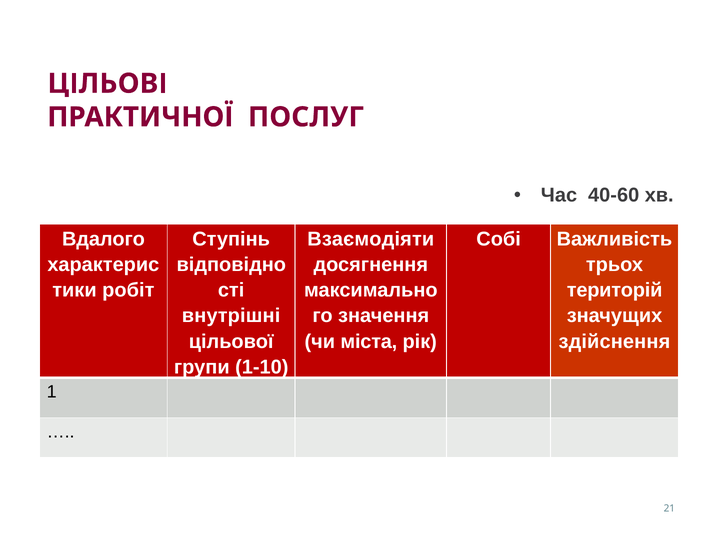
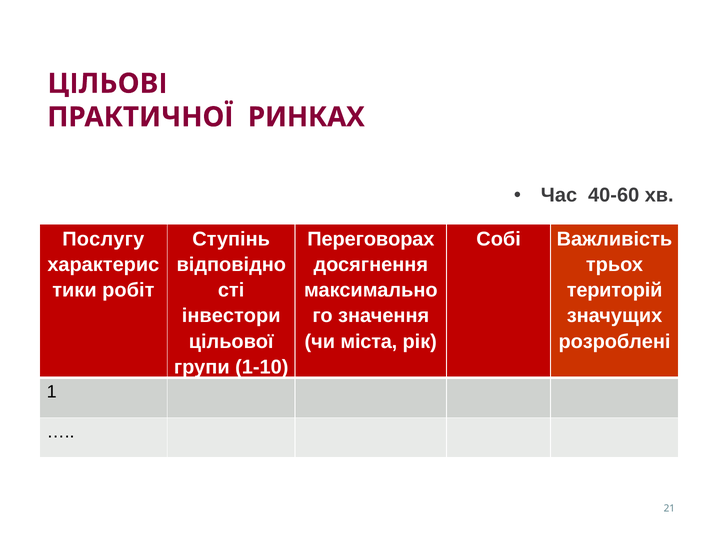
ПОСЛУГ: ПОСЛУГ -> РИНКАХ (306, 117)
Вдалого: Вдалого -> Послугу (103, 239)
Взаємодіяти: Взаємодіяти -> Переговорах (371, 239)
внутрішні: внутрішні -> інвестори (231, 316)
здійснення: здійснення -> розроблені (615, 341)
